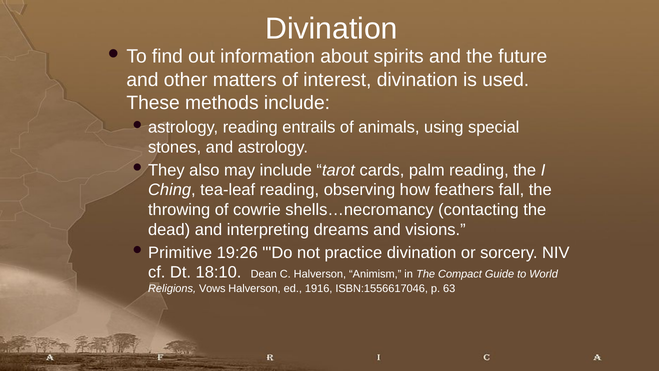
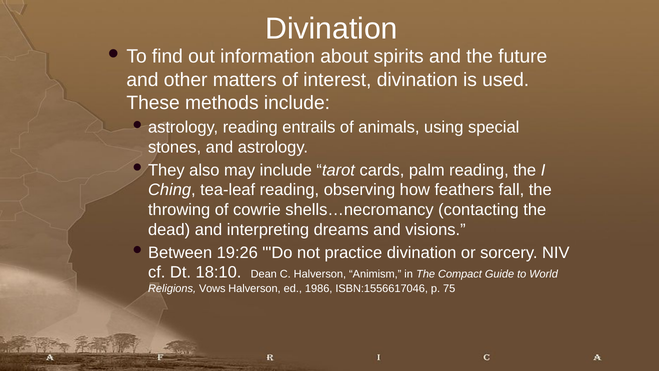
Primitive: Primitive -> Between (180, 252)
1916: 1916 -> 1986 (319, 288)
63: 63 -> 75 (449, 288)
